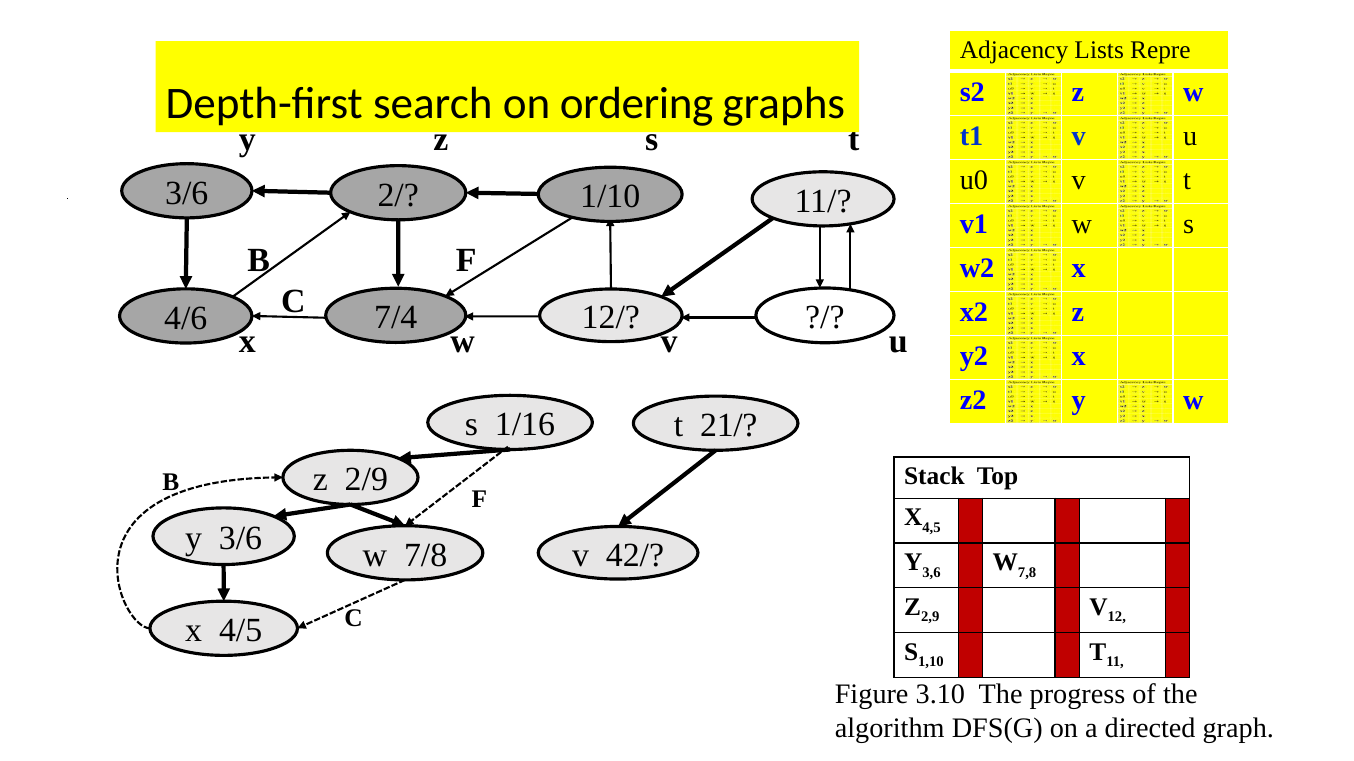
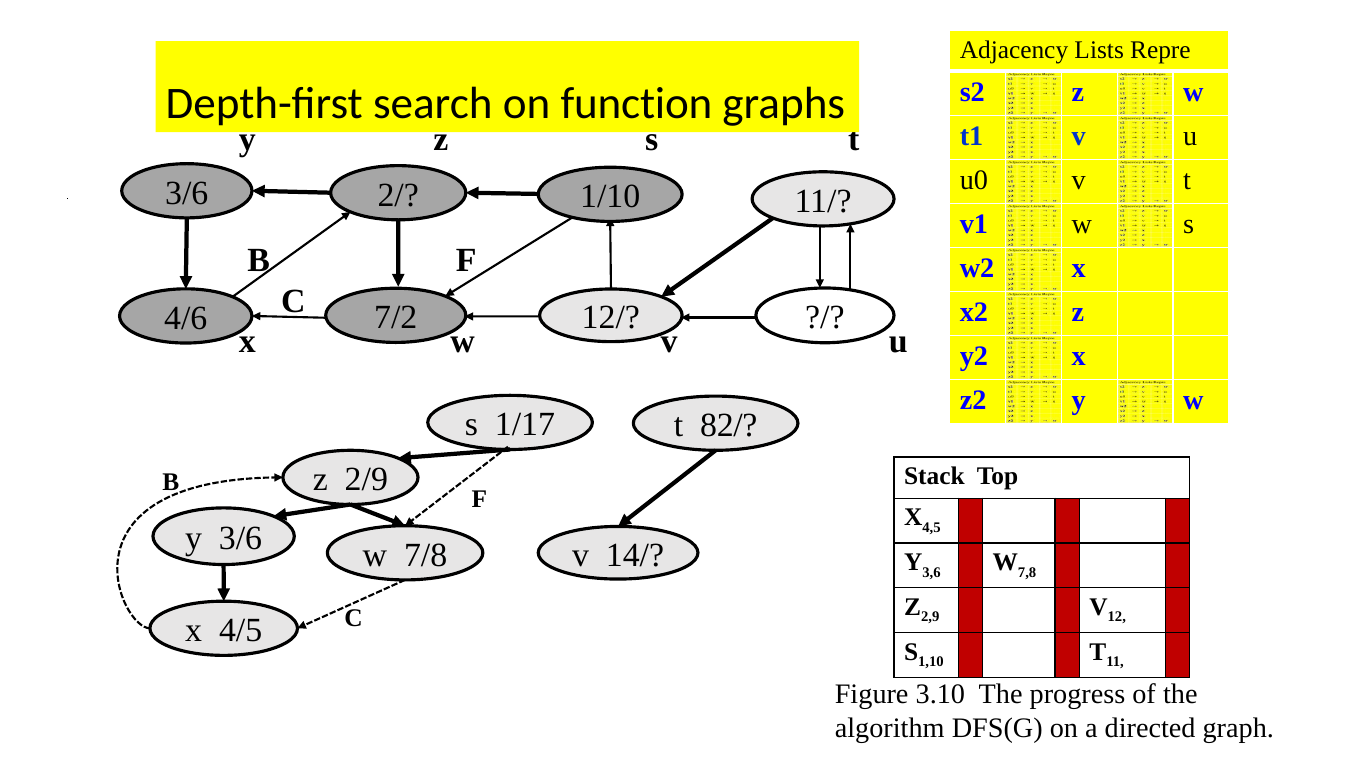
ordering: ordering -> function (636, 103)
7/4: 7/4 -> 7/2 (396, 318)
1/16: 1/16 -> 1/17 (525, 425)
21/: 21/ -> 82/ (729, 426)
42/: 42/ -> 14/ (635, 556)
